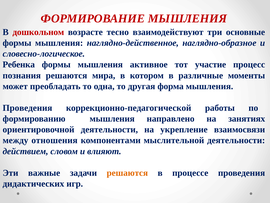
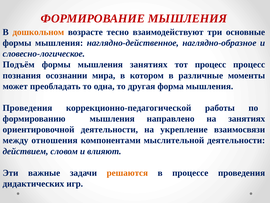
дошкольном colour: red -> orange (38, 32)
Ребенка: Ребенка -> Подъём (19, 64)
мышления активное: активное -> занятиях (149, 64)
тот участие: участие -> процесс (211, 64)
познания решаются: решаются -> осознании (67, 75)
